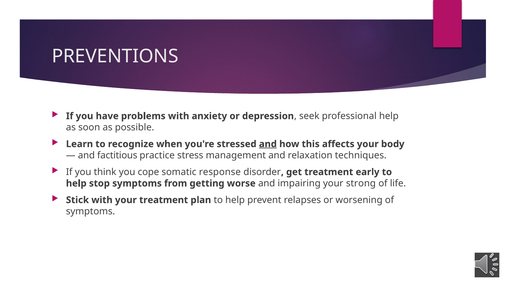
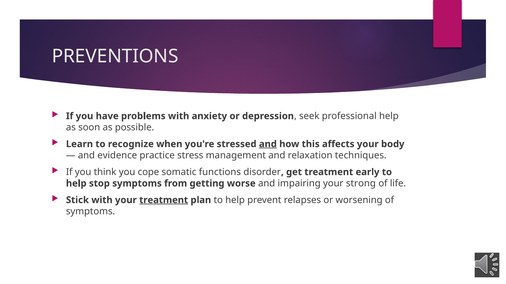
factitious: factitious -> evidence (117, 156)
response: response -> functions (220, 172)
treatment underline: none -> present (164, 200)
